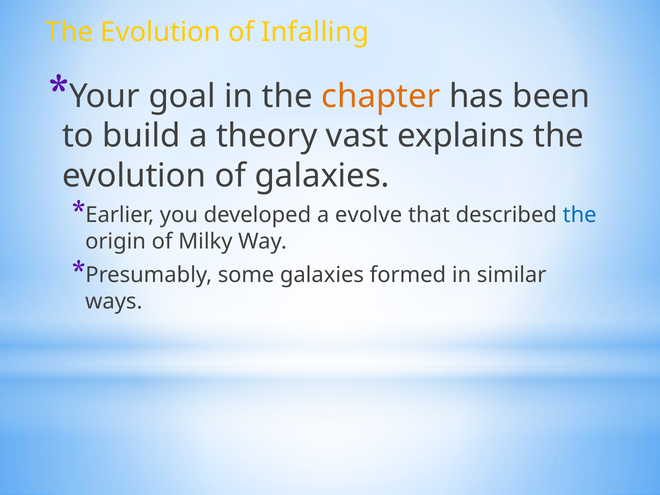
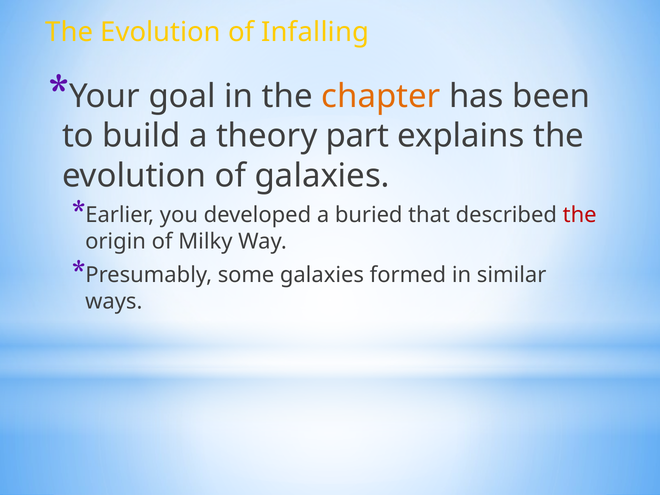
vast: vast -> part (357, 136)
evolve: evolve -> buried (369, 215)
the colour: blue -> red (580, 215)
